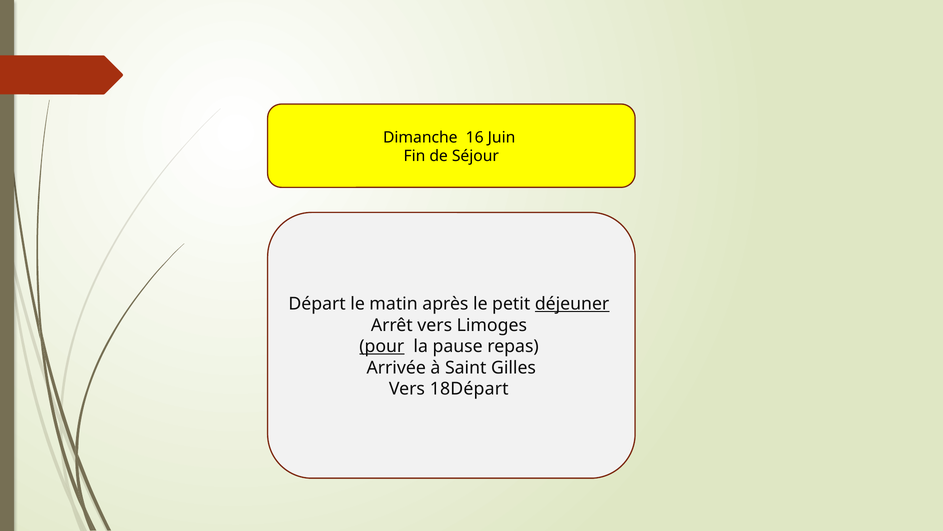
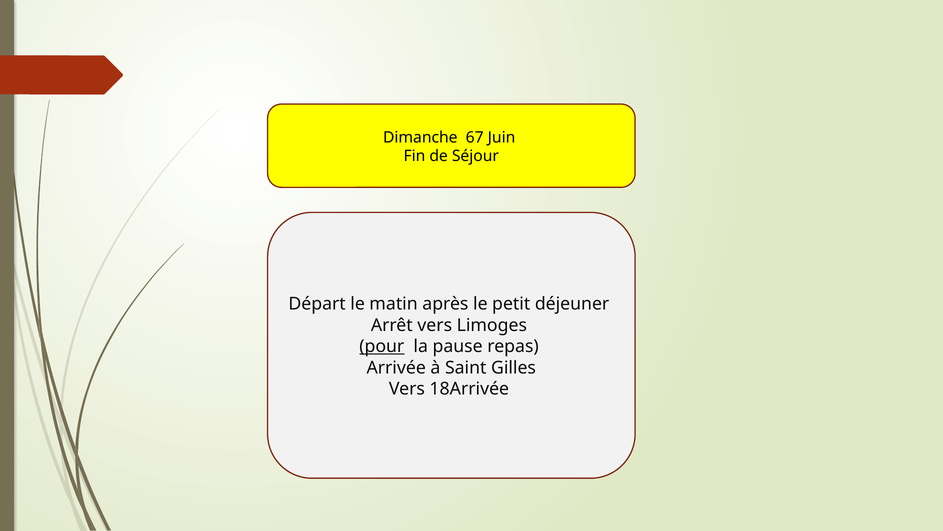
16: 16 -> 67 (475, 137)
déjeuner underline: present -> none (572, 304)
18Départ: 18Départ -> 18Arrivée (469, 389)
